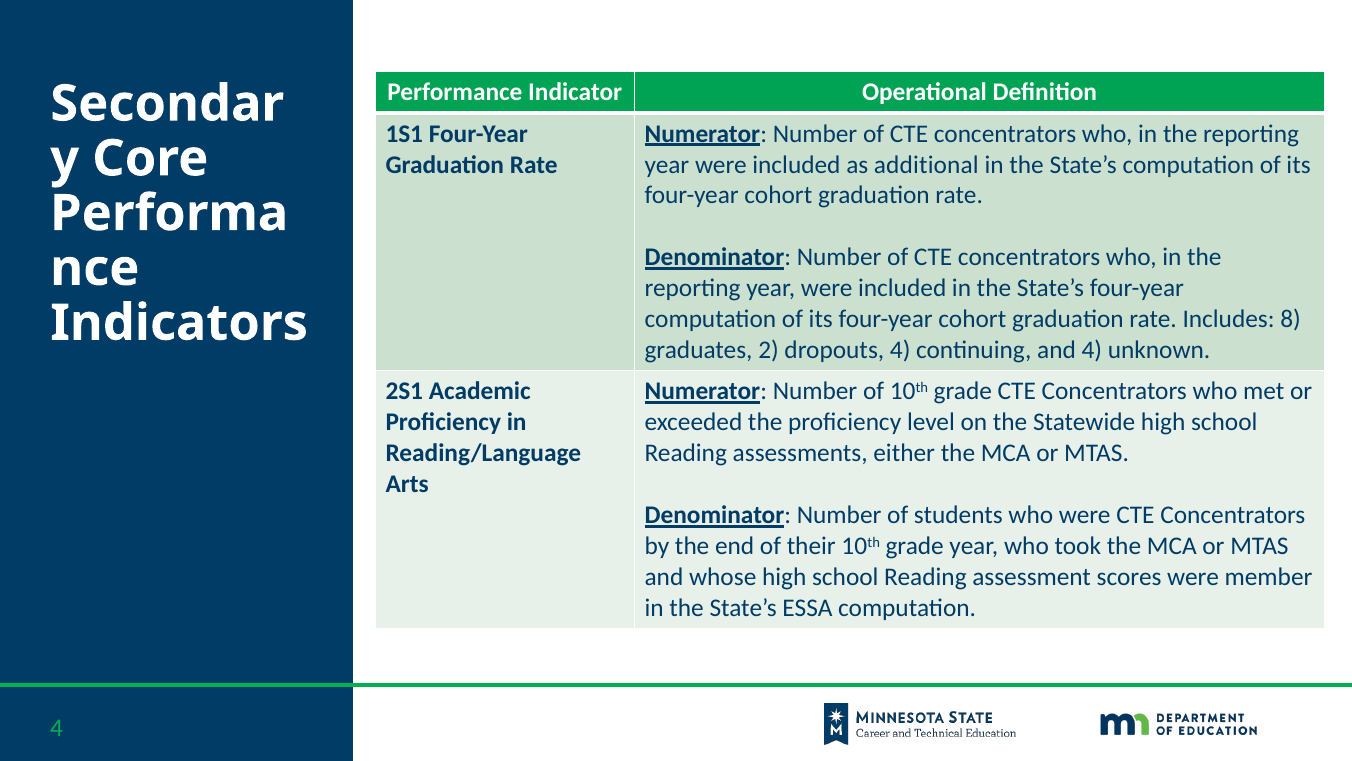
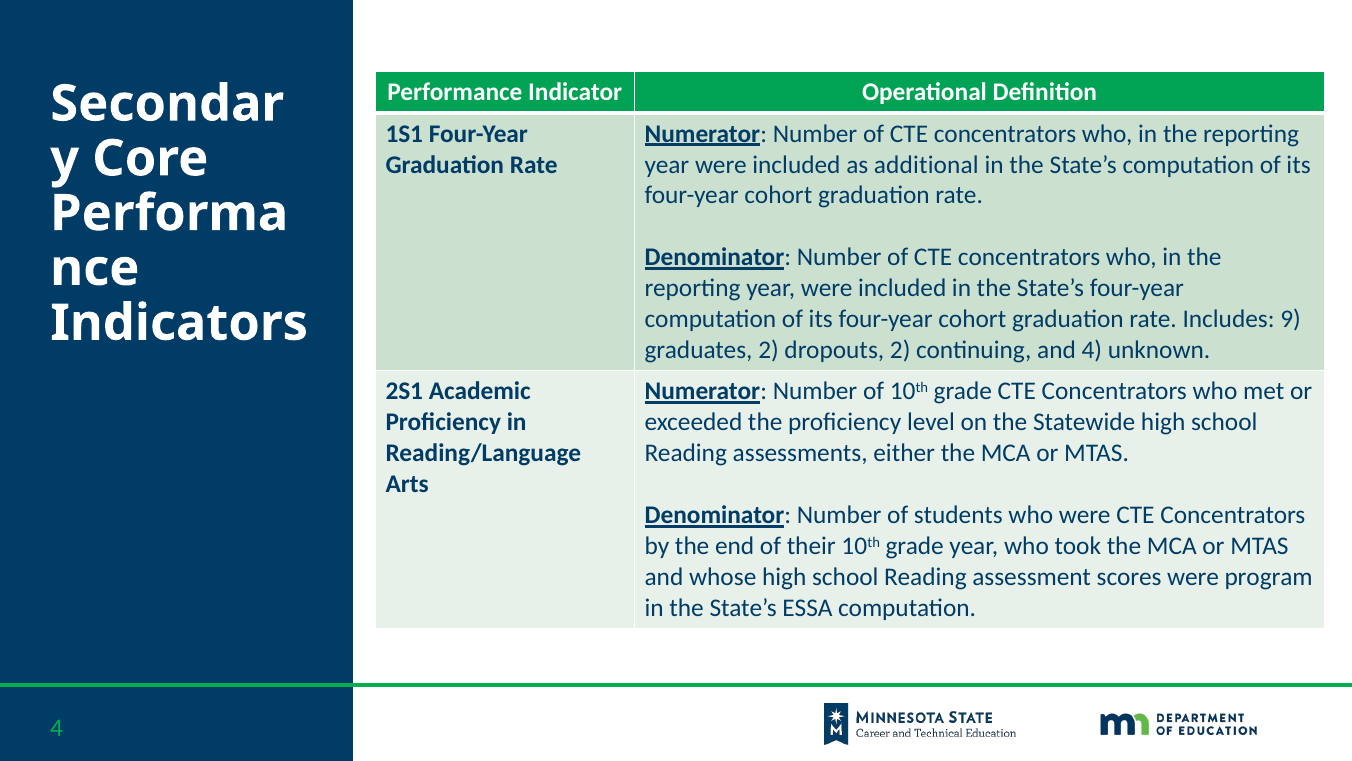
8: 8 -> 9 (1291, 319)
dropouts 4: 4 -> 2 (900, 350)
member: member -> program (1269, 577)
